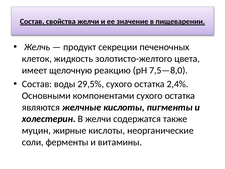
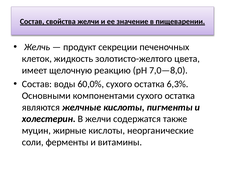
7,5—8,0: 7,5—8,0 -> 7,0—8,0 (168, 70)
29,5%: 29,5% -> 60,0% (91, 84)
2,4%: 2,4% -> 6,3% (178, 84)
